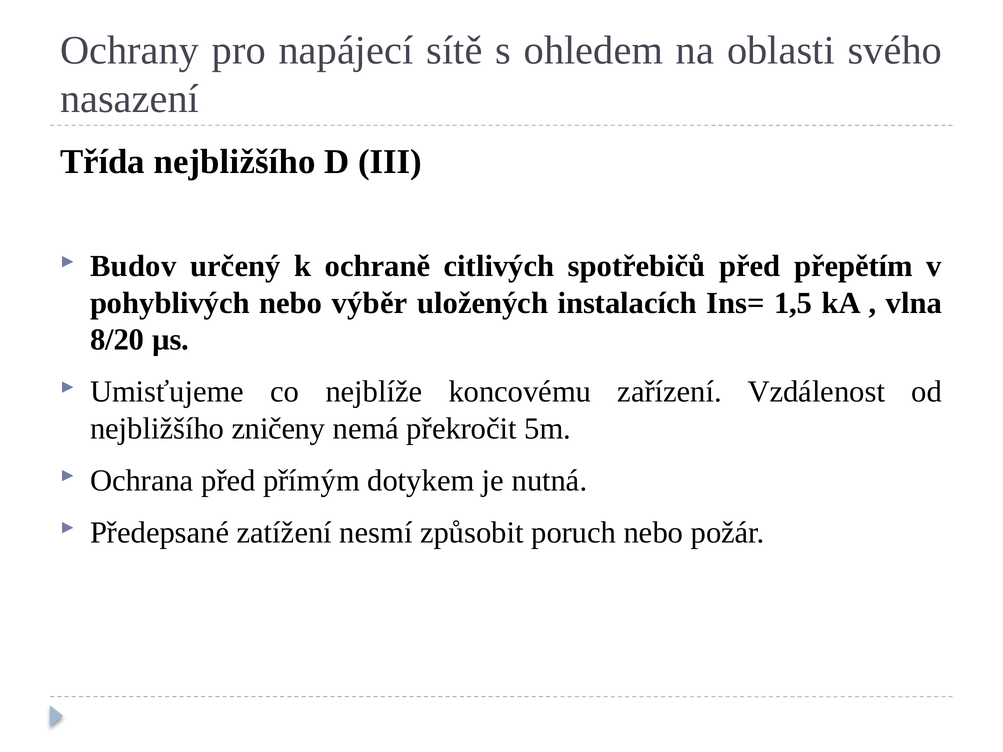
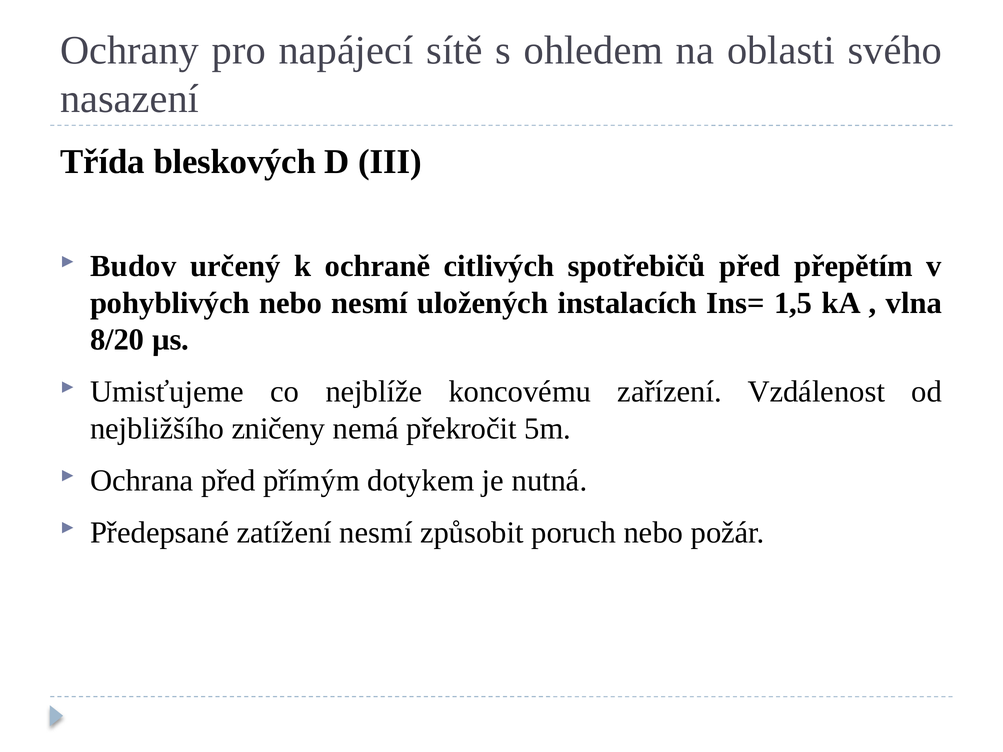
Třída nejbližšího: nejbližšího -> bleskových (235, 162)
nebo výběr: výběr -> nesmí (370, 303)
